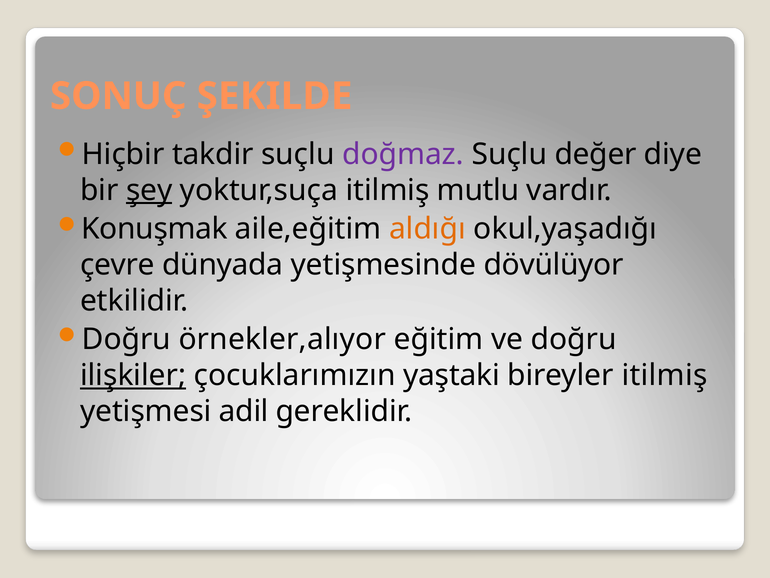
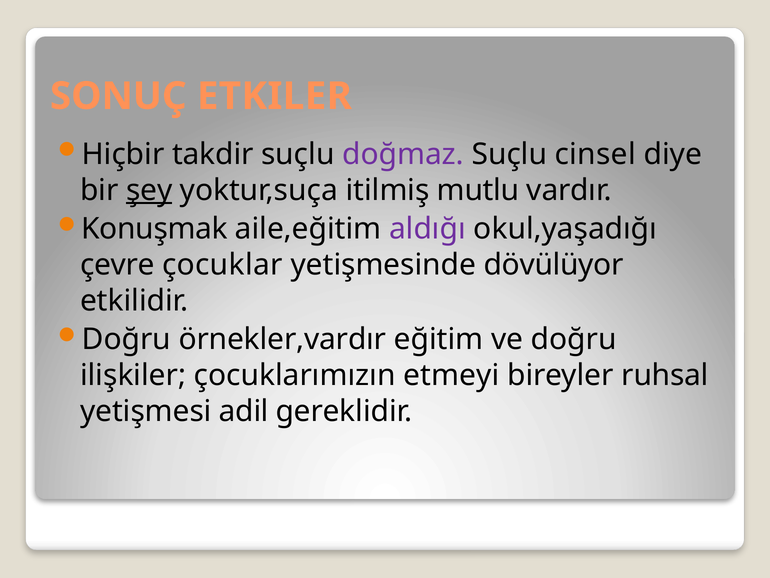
ŞEKILDE: ŞEKILDE -> ETKILER (274, 96)
değer: değer -> cinsel (595, 154)
aldığı colour: orange -> purple (427, 229)
dünyada: dünyada -> çocuklar (222, 265)
örnekler,alıyor: örnekler,alıyor -> örnekler,vardır (282, 339)
ilişkiler underline: present -> none (133, 375)
yaştaki: yaştaki -> etmeyi (451, 375)
bireyler itilmiş: itilmiş -> ruhsal (665, 375)
